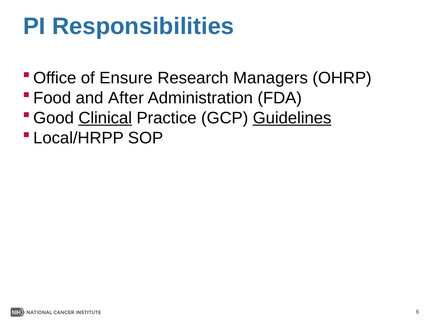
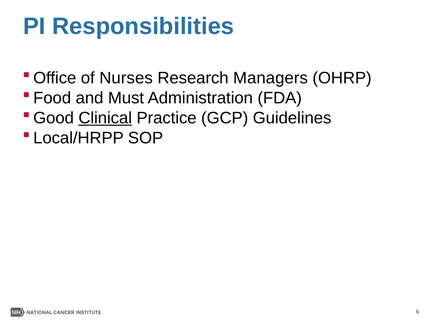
Ensure: Ensure -> Nurses (126, 78)
After: After -> Must (126, 98)
Guidelines underline: present -> none (292, 118)
